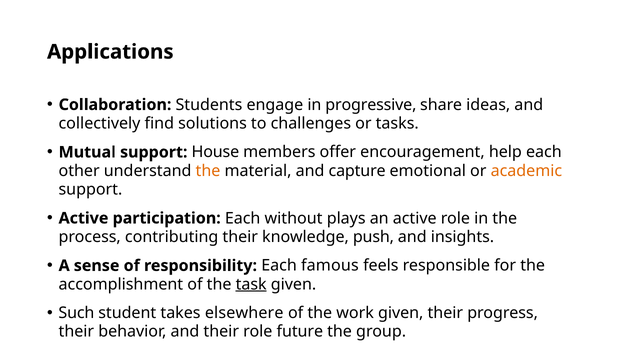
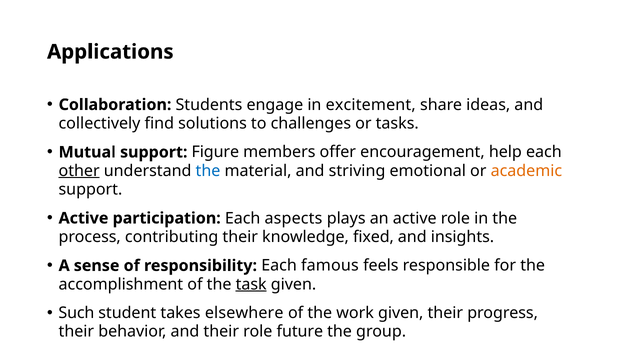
progressive: progressive -> excitement (371, 105)
House: House -> Figure (215, 152)
other underline: none -> present (79, 171)
the colour: orange -> blue (208, 171)
capture: capture -> striving (357, 171)
without: without -> aspects (293, 218)
push: push -> fixed (373, 237)
